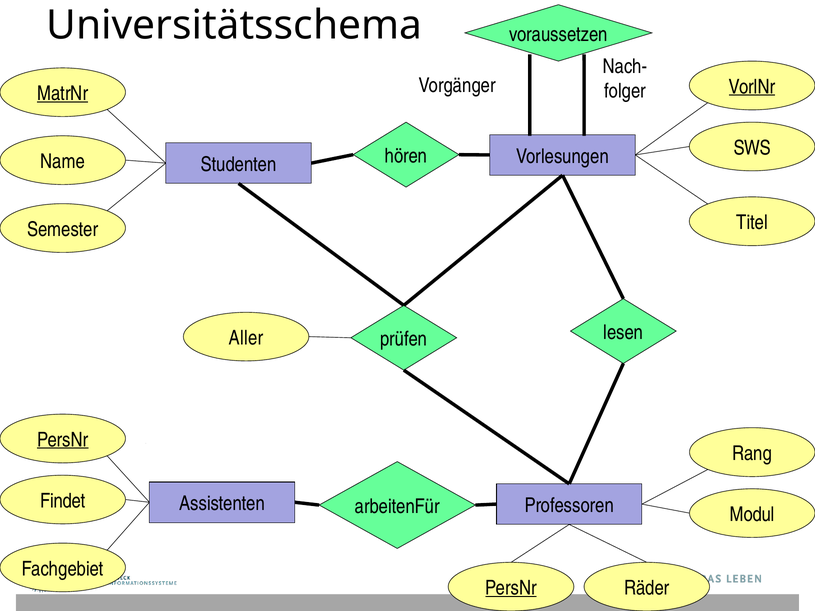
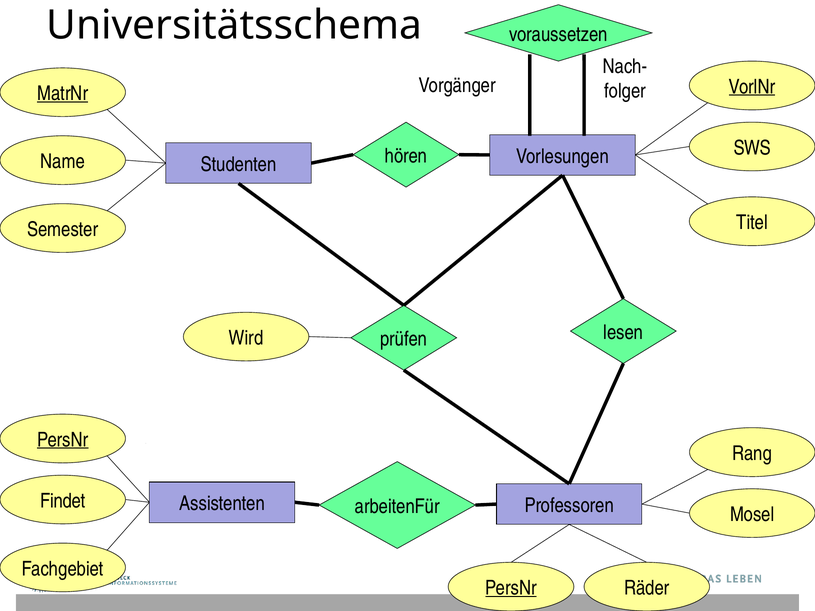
Aller: Aller -> Wird (246, 338)
Modul: Modul -> Mosel (752, 515)
